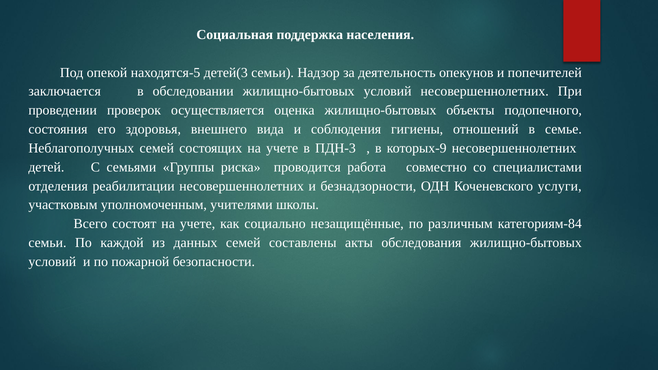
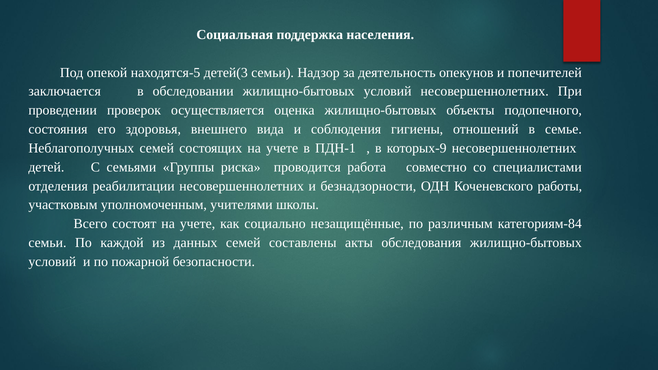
ПДН-3: ПДН-3 -> ПДН-1 (335, 148)
услуги: услуги -> работы (560, 186)
